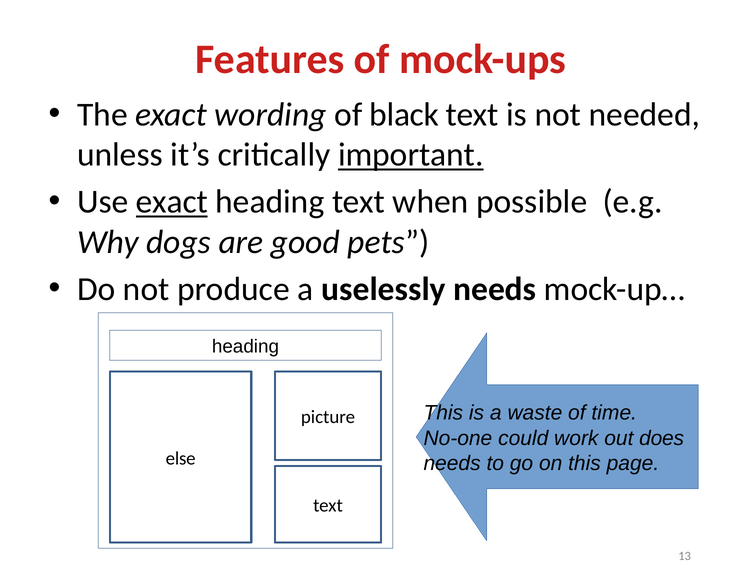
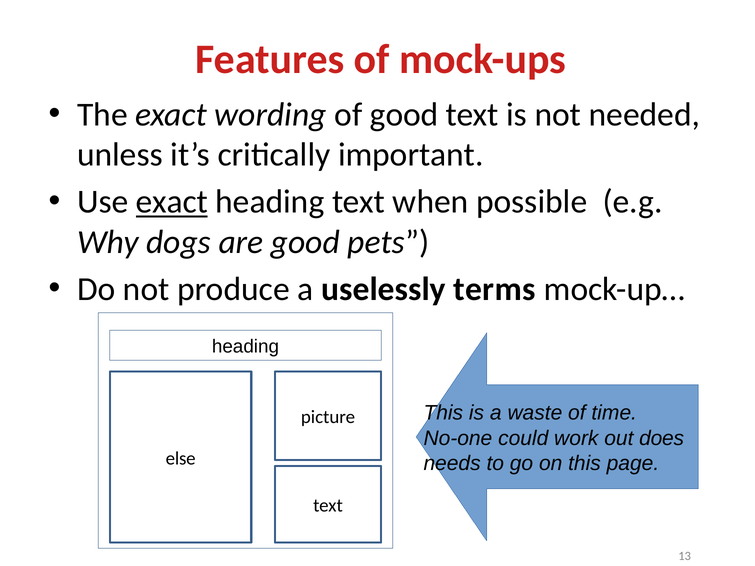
of black: black -> good (404, 115)
important underline: present -> none (411, 155)
uselessly needs: needs -> terms (494, 289)
